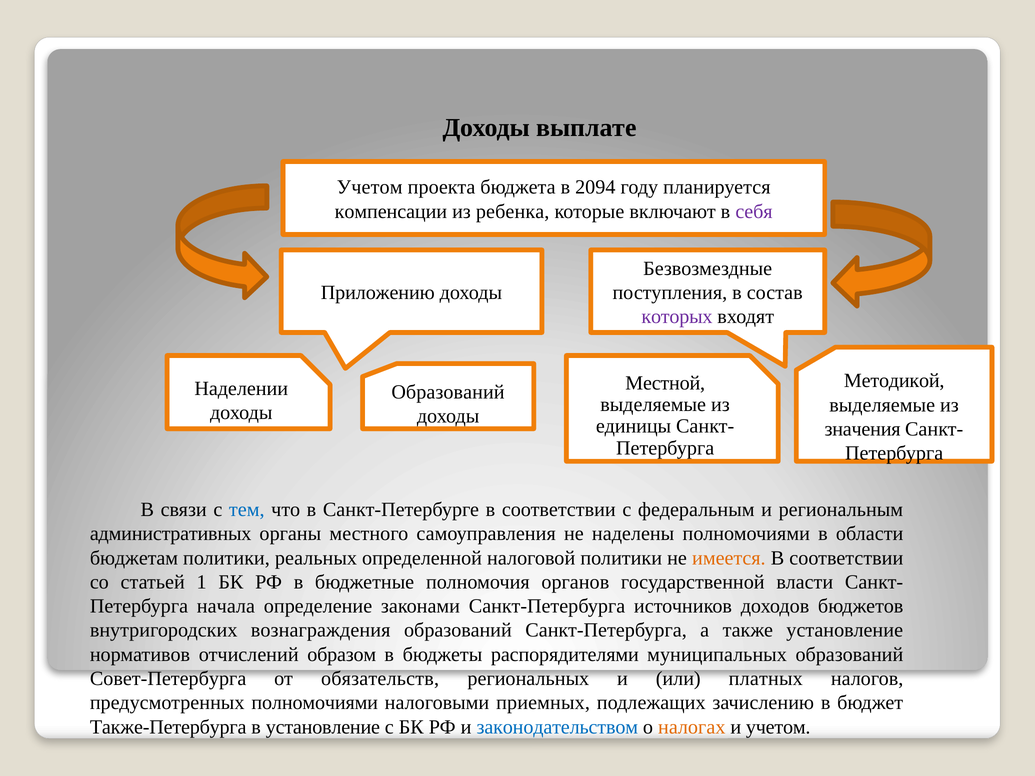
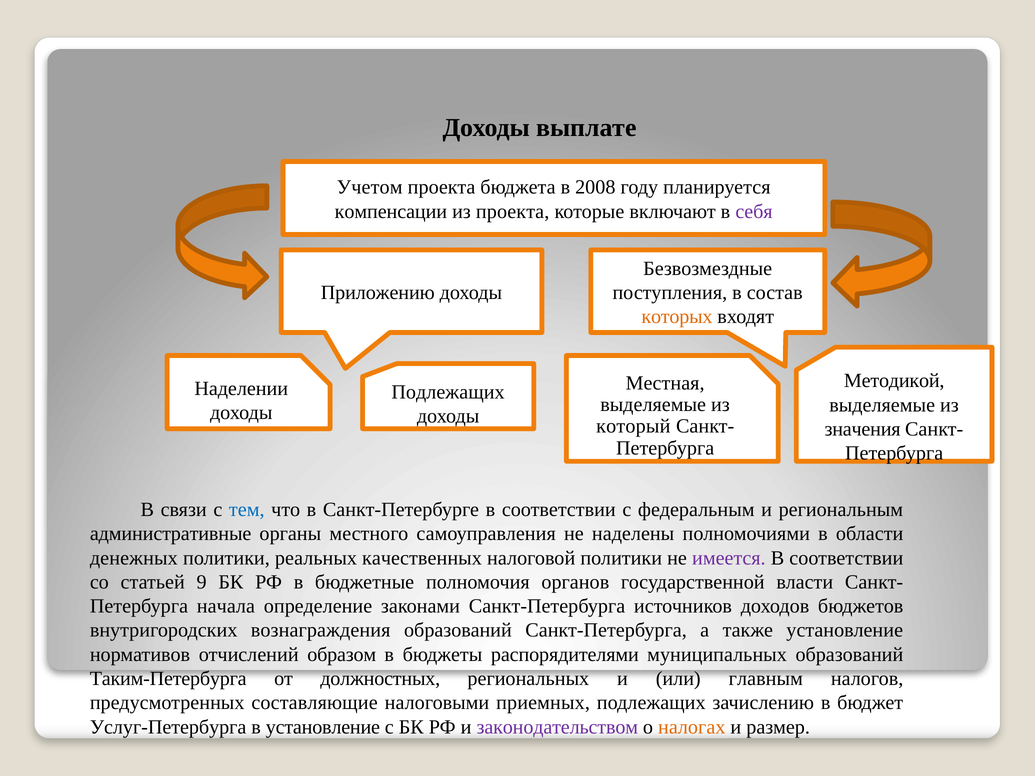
2094: 2094 -> 2008 (595, 187)
из ребенка: ребенка -> проекта (513, 212)
которых colour: purple -> orange (677, 317)
Местной: Местной -> Местная (665, 383)
Образований: Образований -> Подлежащих (448, 392)
единицы: единицы -> который (633, 426)
административных: административных -> административные (171, 534)
бюджетам: бюджетам -> денежных (134, 558)
определенной: определенной -> качественных (422, 558)
имеется colour: orange -> purple (729, 558)
1: 1 -> 9 (202, 582)
Совет-Петербурга: Совет-Петербурга -> Таким-Петербурга (168, 679)
обязательств: обязательств -> должностных (380, 679)
платных: платных -> главным (766, 679)
предусмотренных полномочиями: полномочиями -> составляющие (315, 703)
Также-Петербурга: Также-Петербурга -> Услуг-Петербурга (168, 727)
законодательством colour: blue -> purple (557, 727)
и учетом: учетом -> размер (778, 727)
